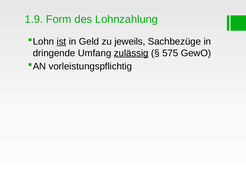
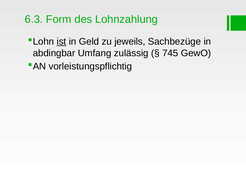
1.9: 1.9 -> 6.3 (34, 19)
dringende: dringende -> abdingbar (54, 53)
zulässig underline: present -> none (131, 53)
575: 575 -> 745 (170, 53)
